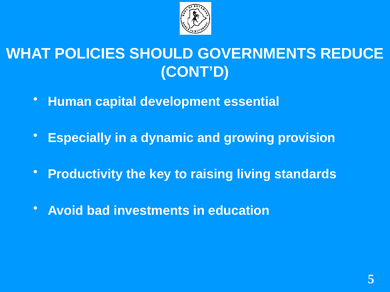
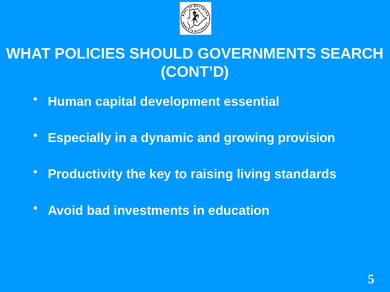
REDUCE: REDUCE -> SEARCH (352, 54)
